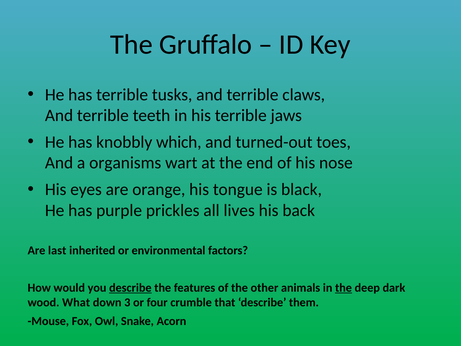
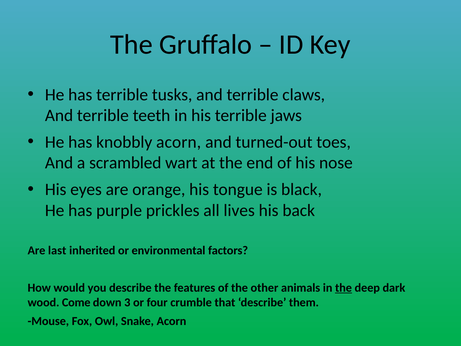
knobbly which: which -> acorn (179, 142)
organisms: organisms -> scrambled (125, 163)
describe underline: present -> none (130, 288)
What: What -> Come (76, 302)
